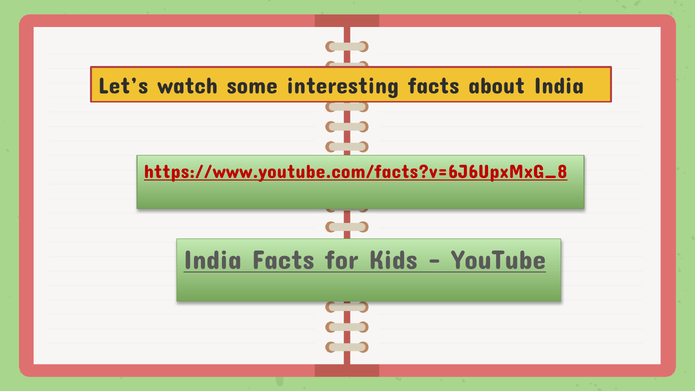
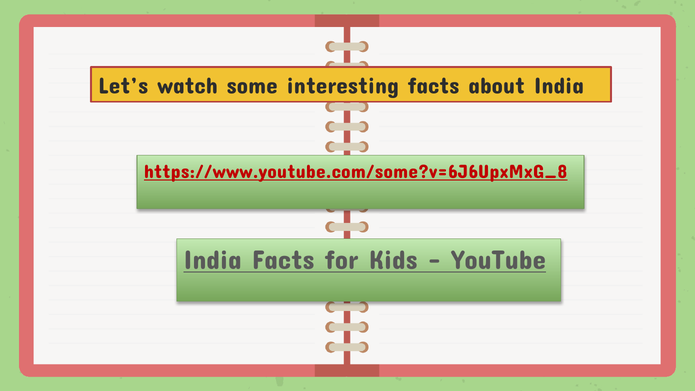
https://www.youtube.com/facts?v=6J6UpxMxG_8: https://www.youtube.com/facts?v=6J6UpxMxG_8 -> https://www.youtube.com/some?v=6J6UpxMxG_8 (356, 172)
